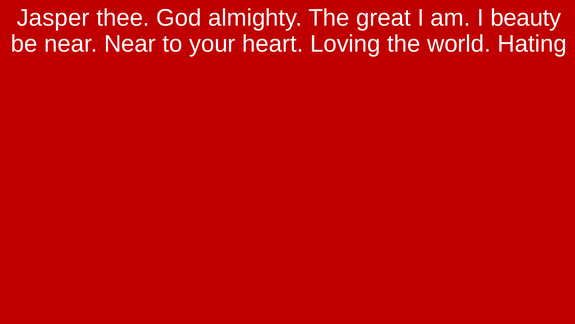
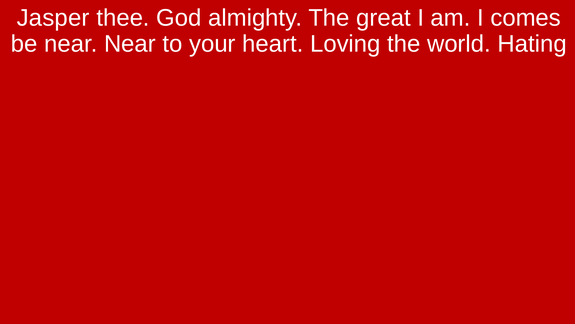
beauty: beauty -> comes (526, 18)
